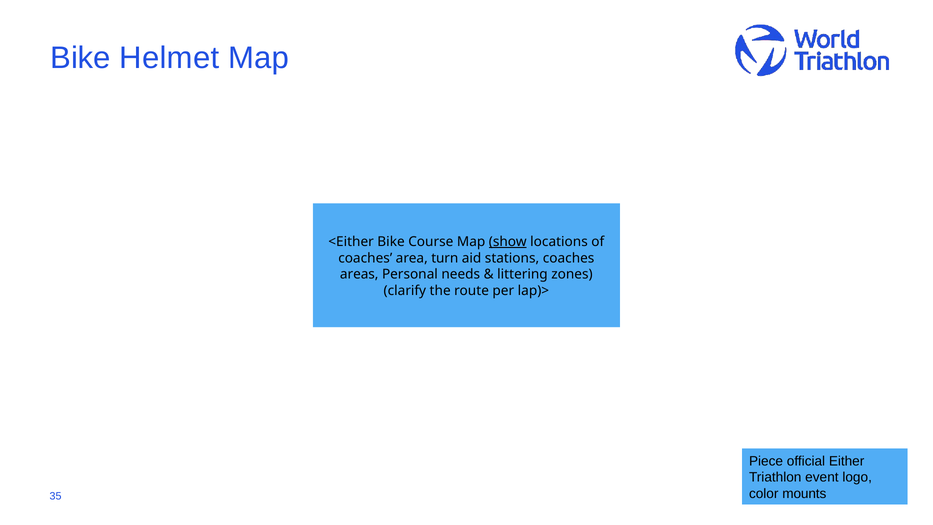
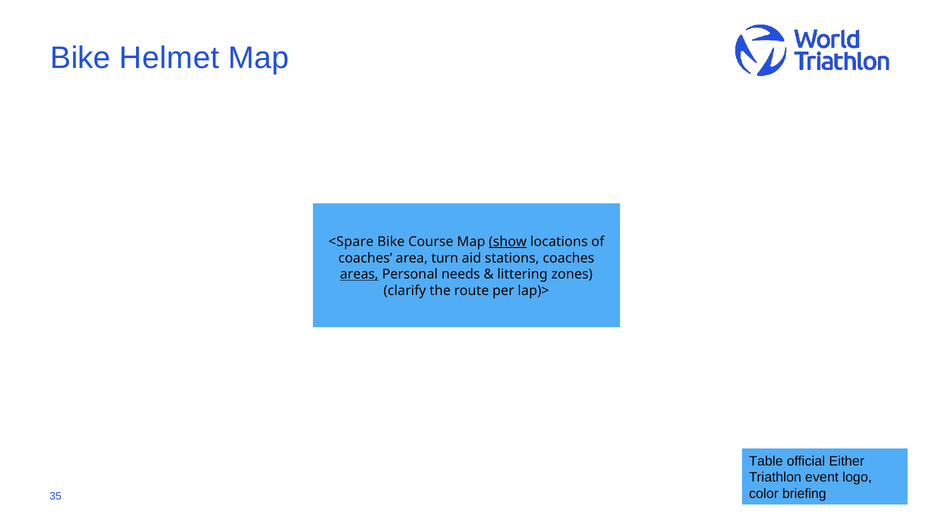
<Either: <Either -> <Spare (351, 242)
areas underline: none -> present (359, 274)
Piece: Piece -> Table (766, 461)
mounts: mounts -> briefing (804, 494)
